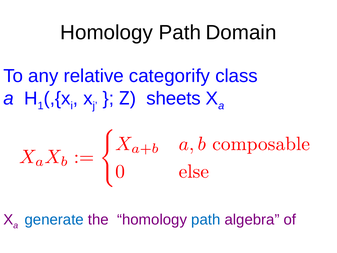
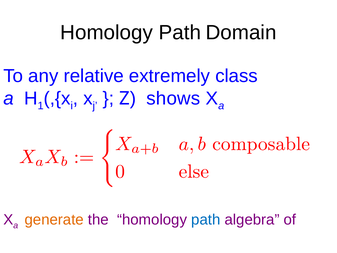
categorify: categorify -> extremely (170, 76)
sheets: sheets -> shows (173, 98)
generate colour: blue -> orange (54, 219)
